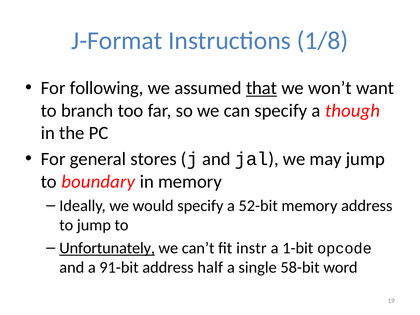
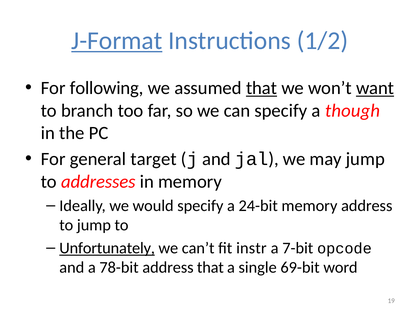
J-Format underline: none -> present (117, 41)
1/8: 1/8 -> 1/2 (323, 41)
want underline: none -> present (375, 88)
stores: stores -> target (154, 159)
boundary: boundary -> addresses (98, 182)
52-bit: 52-bit -> 24-bit (258, 206)
1-bit: 1-bit -> 7-bit (298, 248)
91-bit: 91-bit -> 78-bit (119, 268)
address half: half -> that (210, 268)
58-bit: 58-bit -> 69-bit (300, 268)
